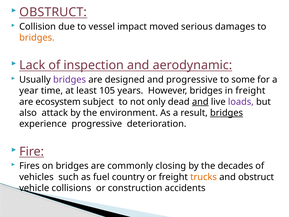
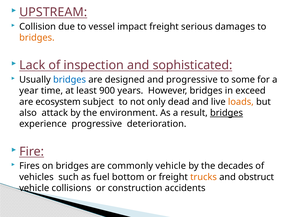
OBSTRUCT: OBSTRUCT -> UPSTREAM (53, 12)
impact moved: moved -> freight (164, 27)
aerodynamic: aerodynamic -> sophisticated (192, 65)
bridges colour: purple -> blue (70, 80)
105: 105 -> 900 (107, 91)
in freight: freight -> exceed (250, 91)
and underline: present -> none (200, 102)
loads colour: purple -> orange (241, 102)
commonly closing: closing -> vehicle (171, 166)
country: country -> bottom (128, 177)
